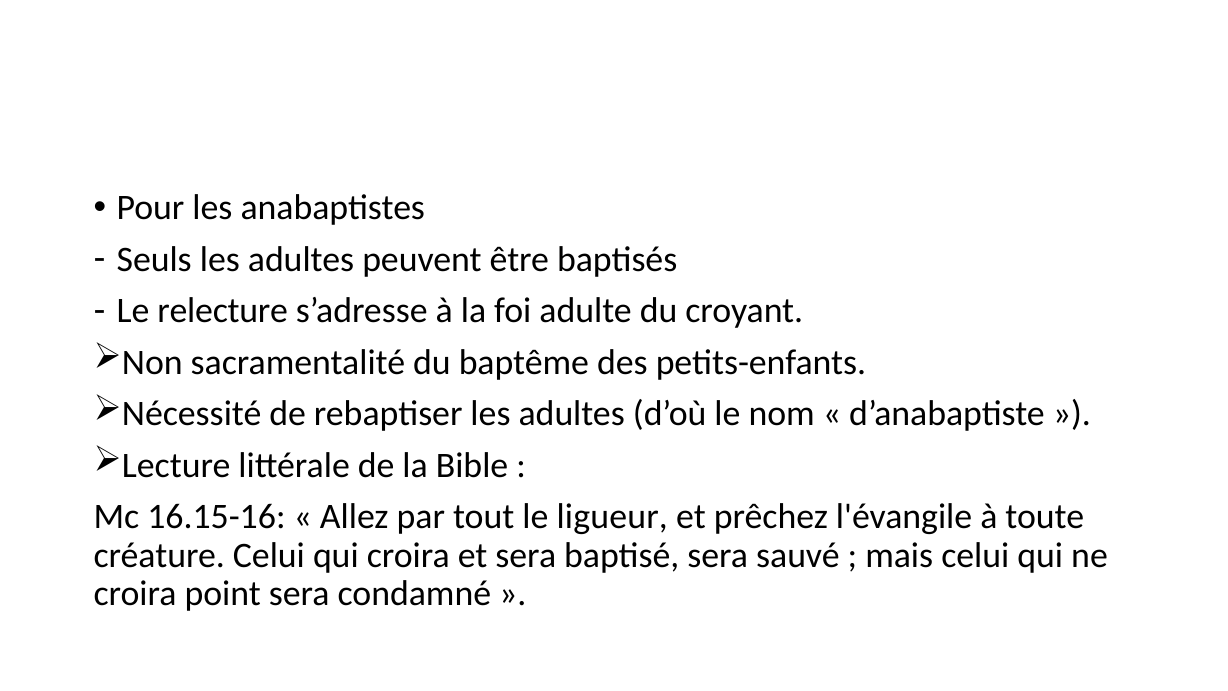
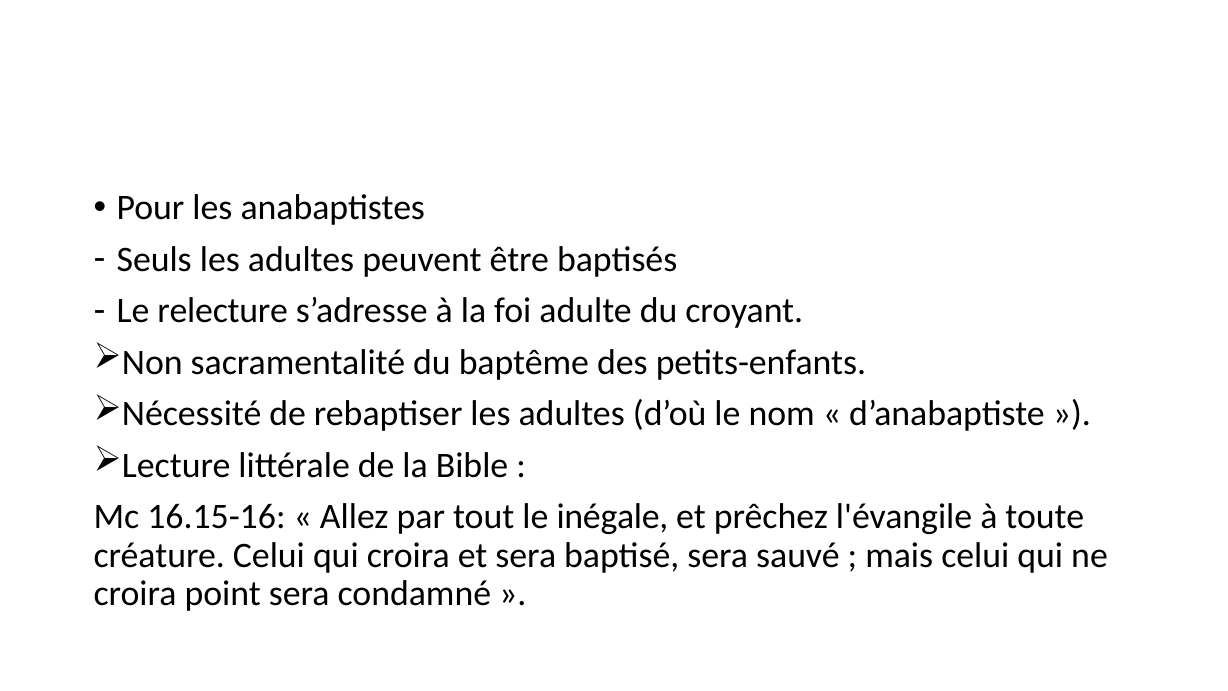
ligueur: ligueur -> inégale (612, 517)
